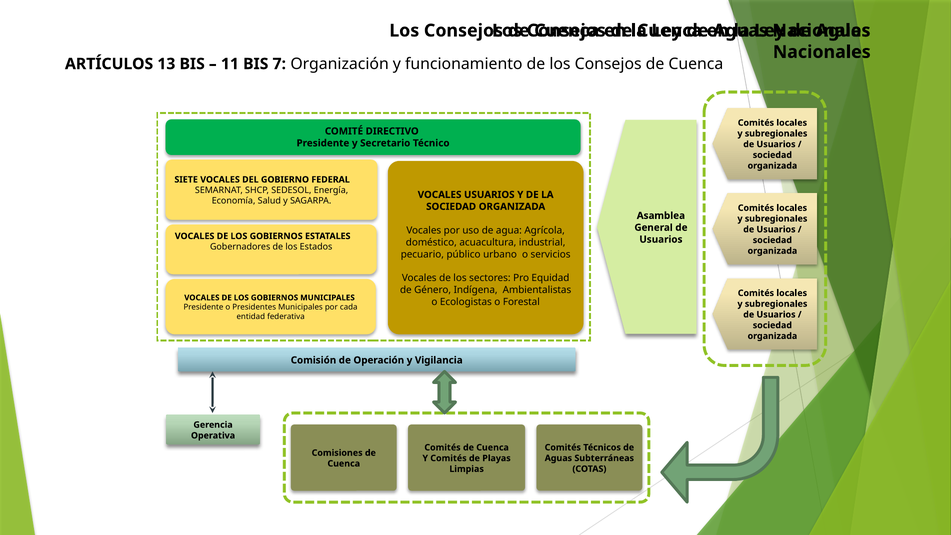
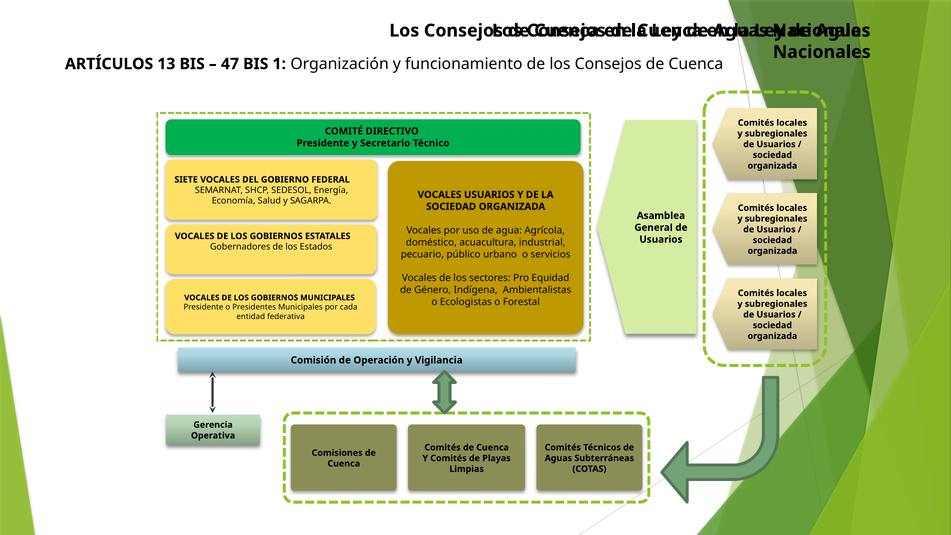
11: 11 -> 47 (230, 64)
7: 7 -> 1 (279, 64)
